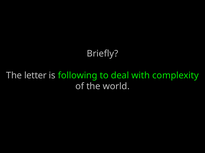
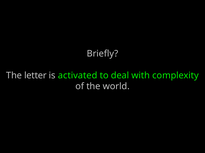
following: following -> activated (78, 76)
